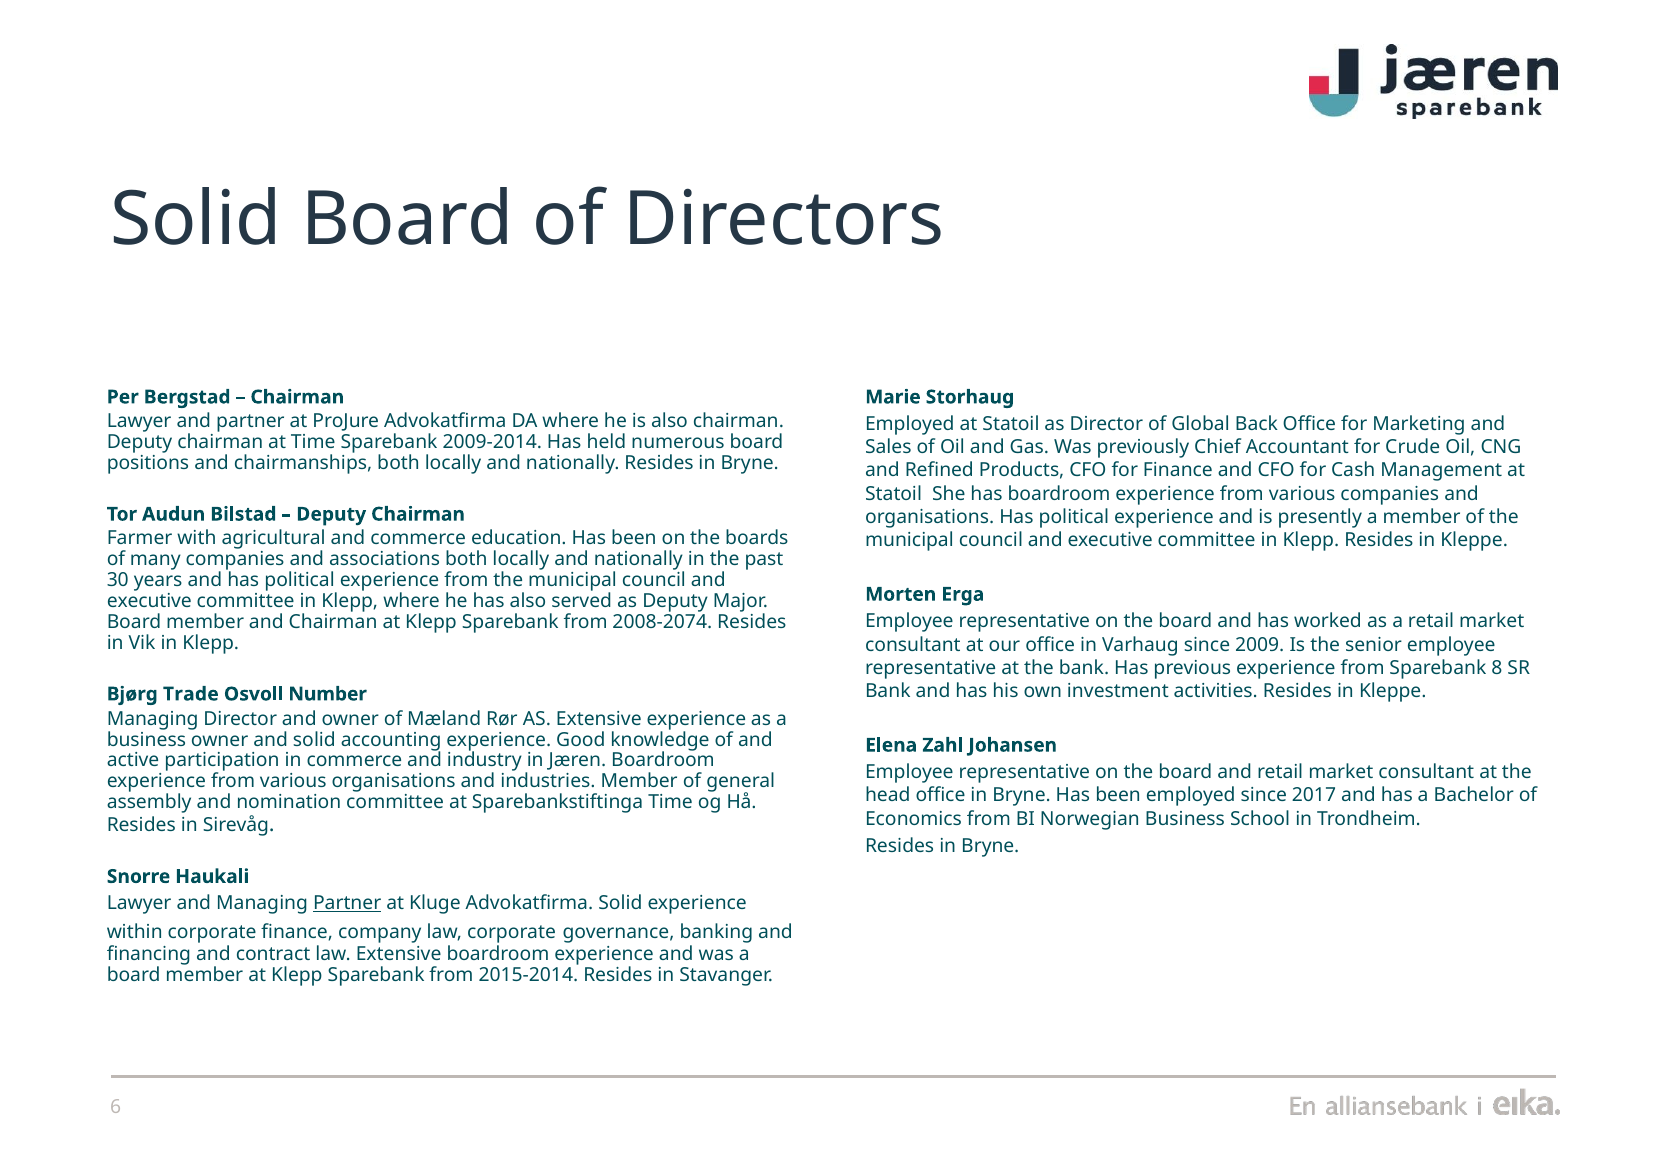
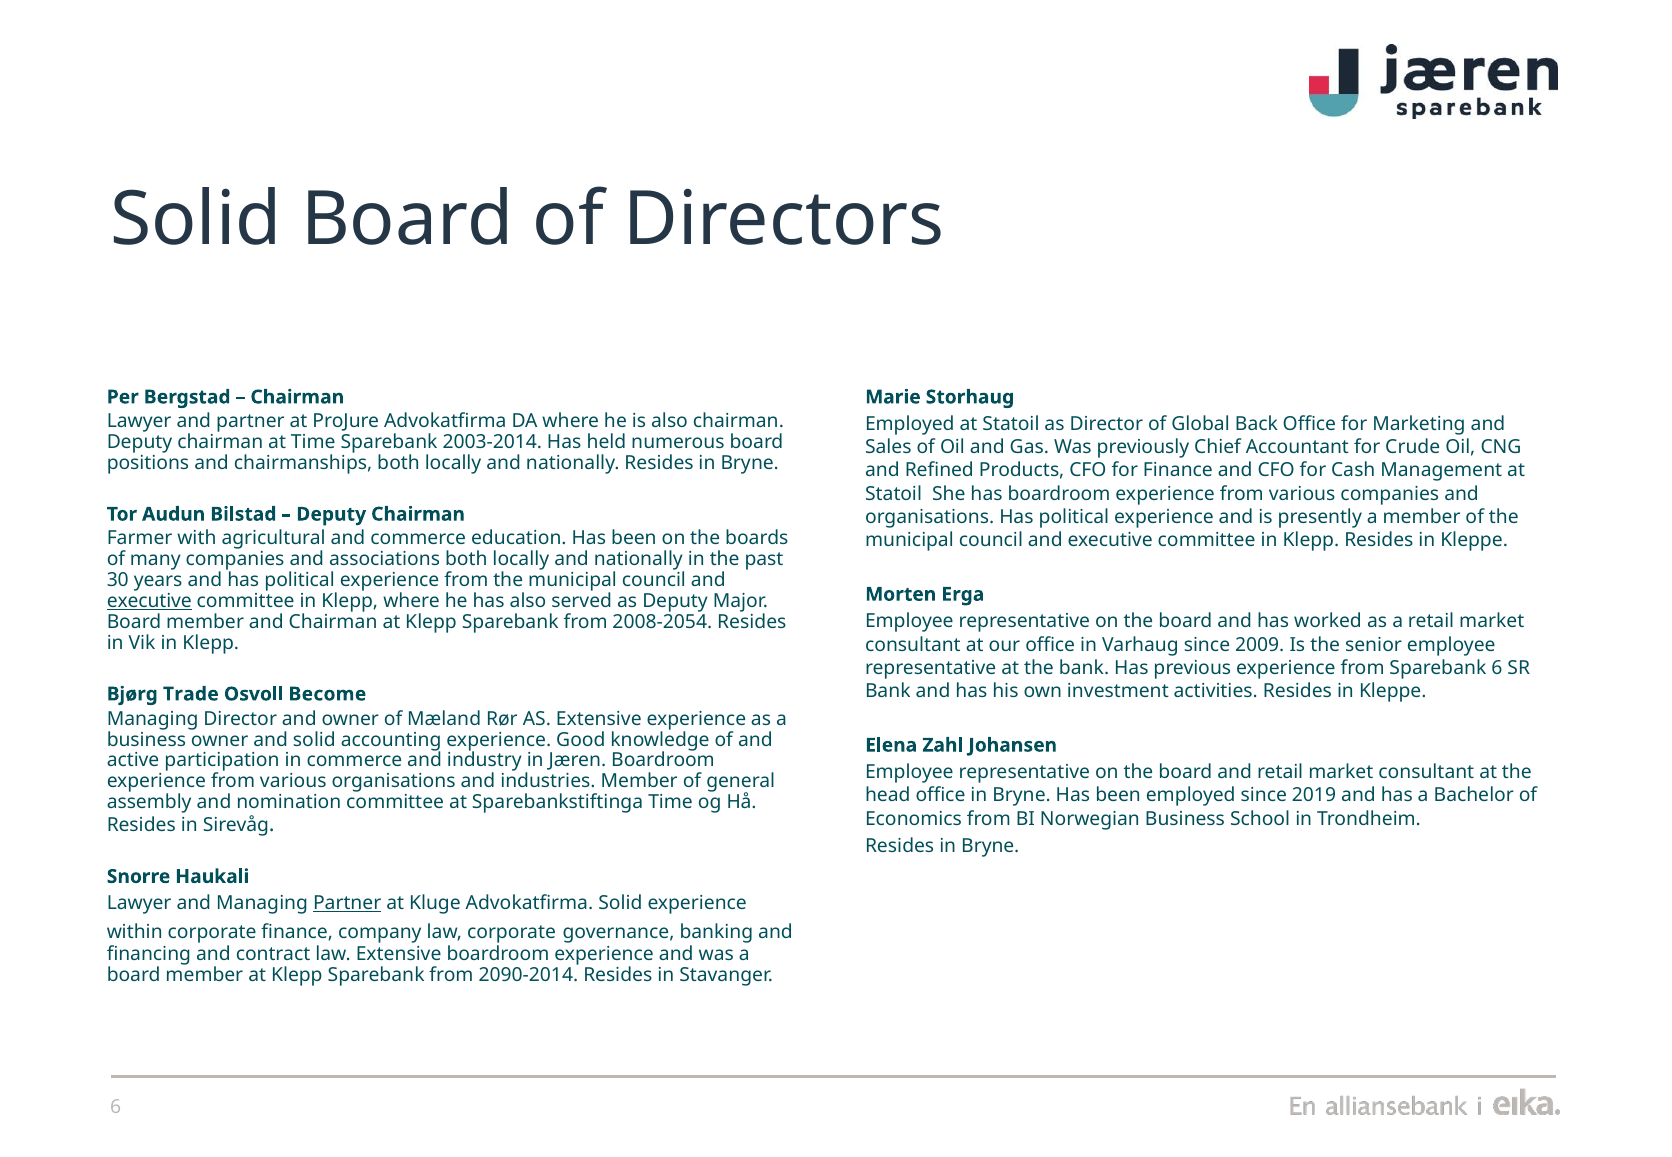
2009-2014: 2009-2014 -> 2003-2014 (492, 443)
executive underline: none -> present (149, 602)
2008-2074: 2008-2074 -> 2008-2054 (662, 622)
Sparebank 8: 8 -> 6 (1497, 668)
Number: Number -> Become (327, 694)
2017: 2017 -> 2019 (1314, 796)
2015-2014: 2015-2014 -> 2090-2014 (528, 975)
